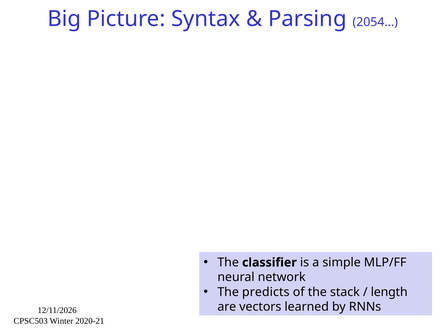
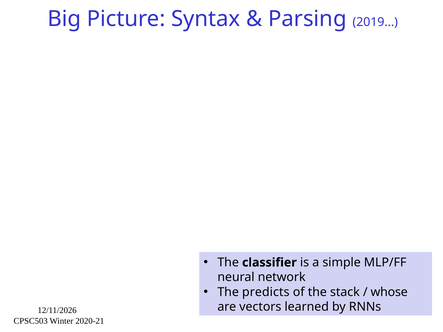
2054…: 2054… -> 2019… (375, 22)
length: length -> whose (389, 292)
